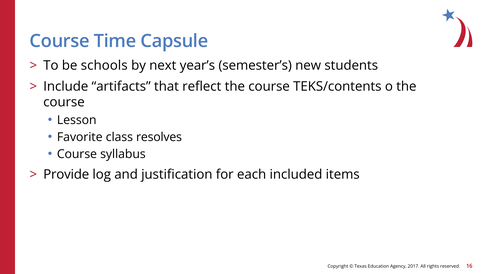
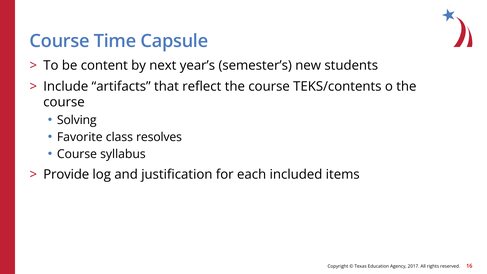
schools: schools -> content (104, 66)
Lesson: Lesson -> Solving (77, 120)
